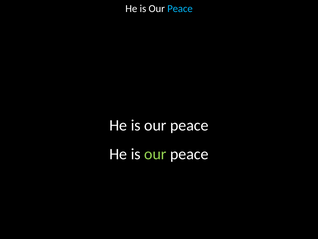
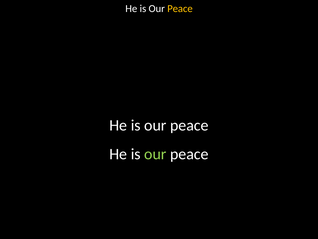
Peace colour: light blue -> yellow (180, 9)
